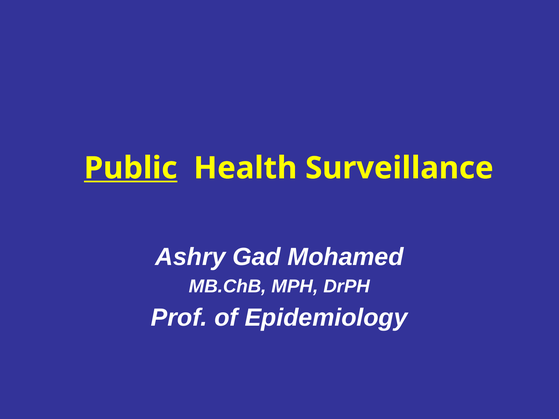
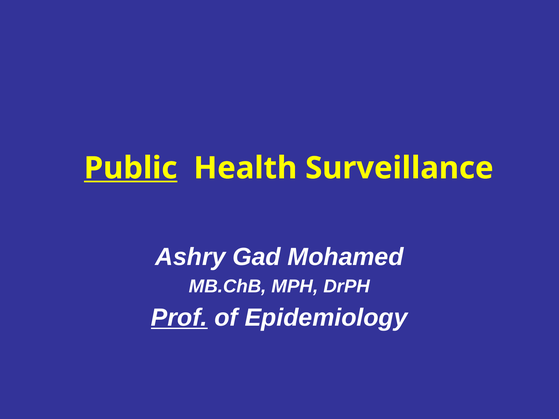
Prof underline: none -> present (179, 318)
